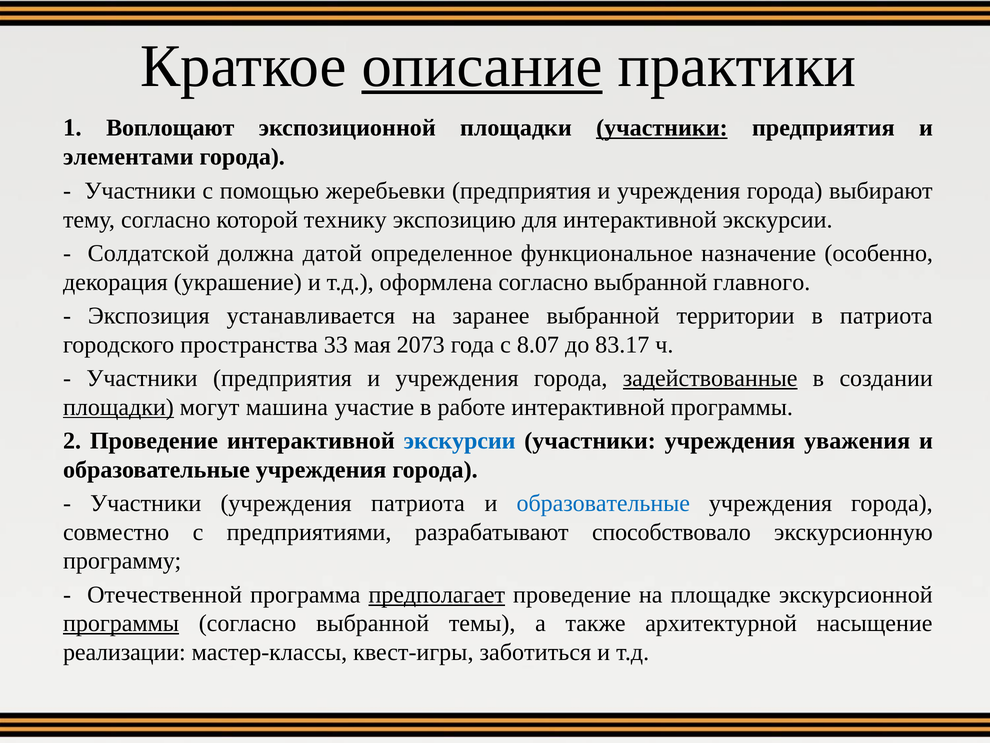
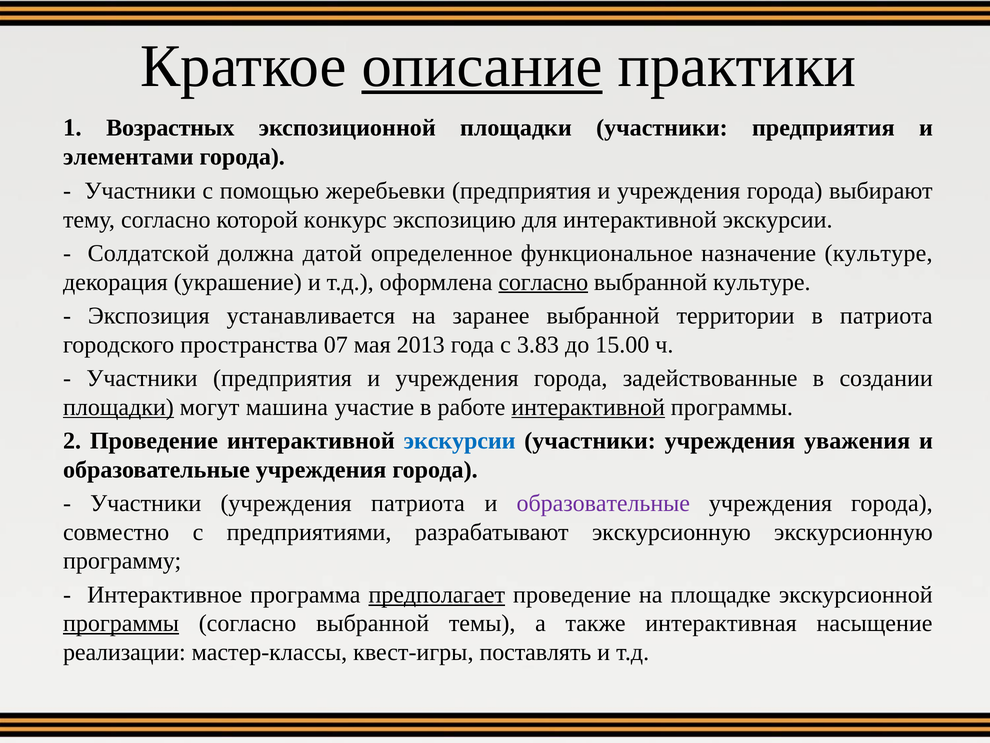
Воплощают: Воплощают -> Возрастных (170, 128)
участники underline: present -> none (662, 128)
технику: технику -> конкурс (345, 219)
назначение особенно: особенно -> культуре (879, 253)
согласно underline: none -> present (543, 282)
выбранной главного: главного -> культуре (762, 282)
33: 33 -> 07 (336, 344)
2073: 2073 -> 2013 (421, 344)
8.07: 8.07 -> 3.83 (538, 344)
83.17: 83.17 -> 15.00 (622, 344)
задействованные underline: present -> none (710, 378)
интерактивной underline: none -> present (588, 407)
образовательные colour: blue -> purple (603, 503)
разрабатывают способствовало: способствовало -> экскурсионную (671, 532)
Отечественной: Отечественной -> Интерактивное (165, 594)
архитектурной: архитектурной -> интерактивная (721, 623)
заботиться: заботиться -> поставлять (535, 652)
